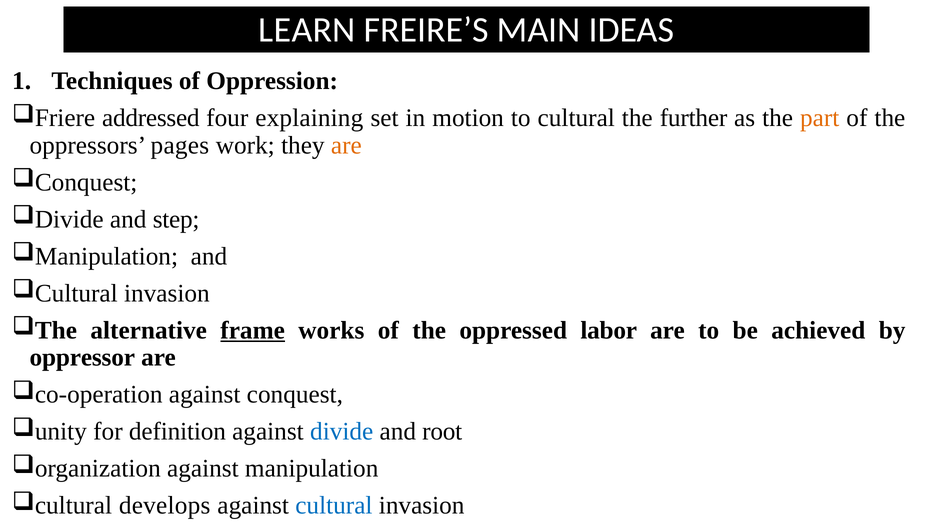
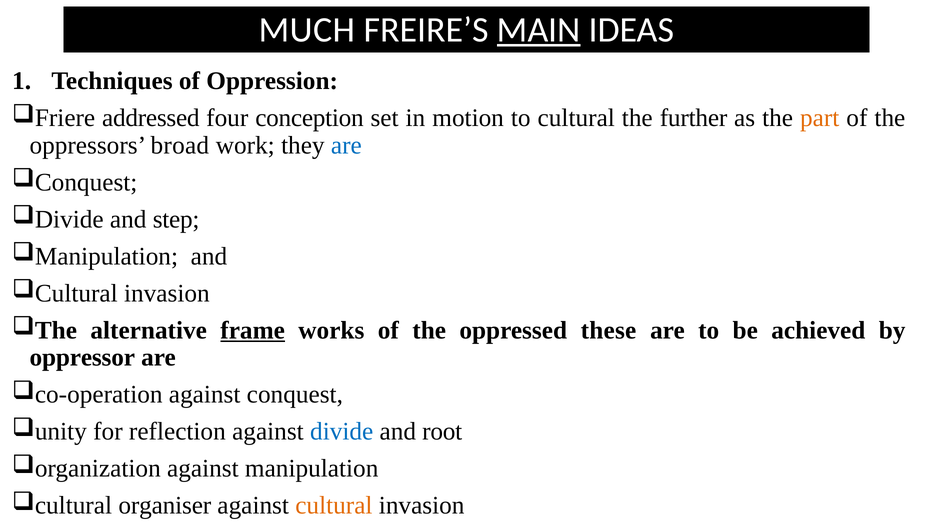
LEARN: LEARN -> MUCH (307, 30)
MAIN underline: none -> present (539, 30)
explaining: explaining -> conception (310, 118)
pages: pages -> broad (180, 145)
are colour: orange -> blue (346, 145)
labor: labor -> these (608, 330)
definition: definition -> reflection (177, 431)
develops: develops -> organiser (165, 505)
cultural colour: blue -> orange (334, 505)
